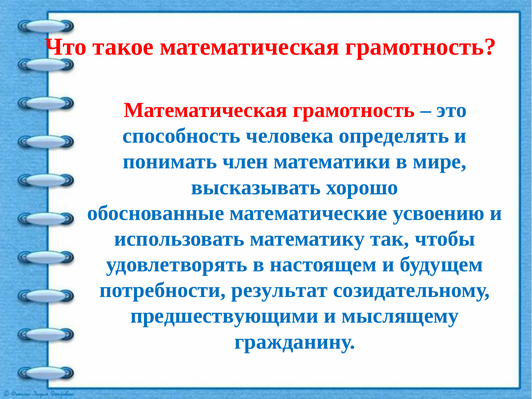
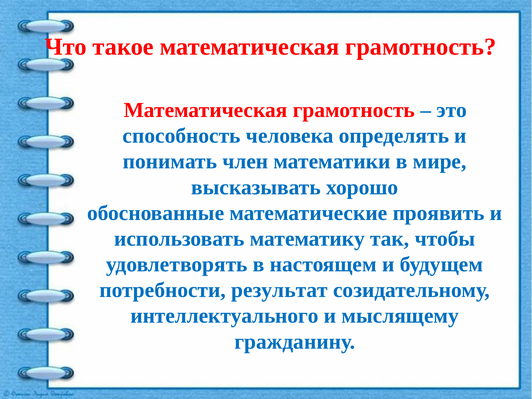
усвоению: усвоению -> проявить (439, 213)
предшествующими: предшествующими -> интеллектуального (224, 316)
